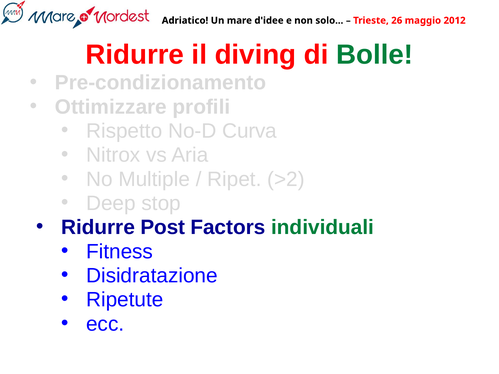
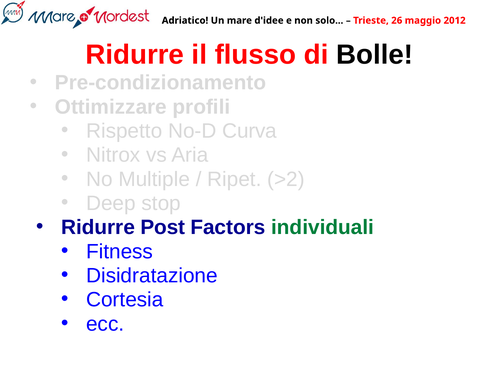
diving: diving -> flusso (255, 55)
Bolle colour: green -> black (375, 55)
Ripetute: Ripetute -> Cortesia (125, 300)
